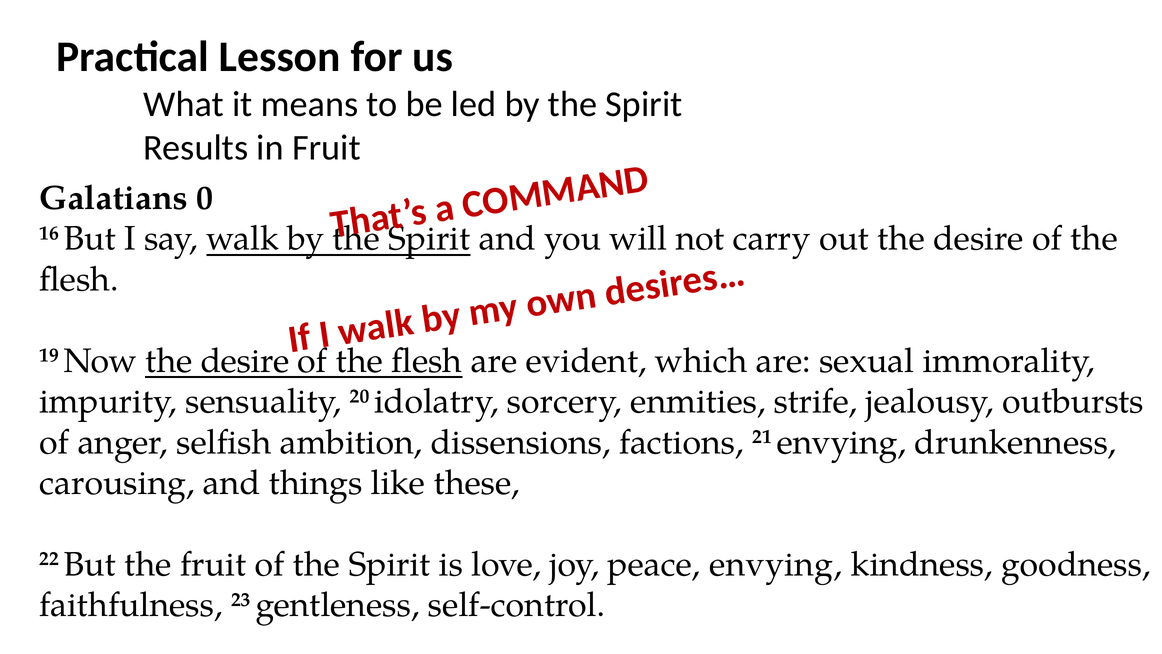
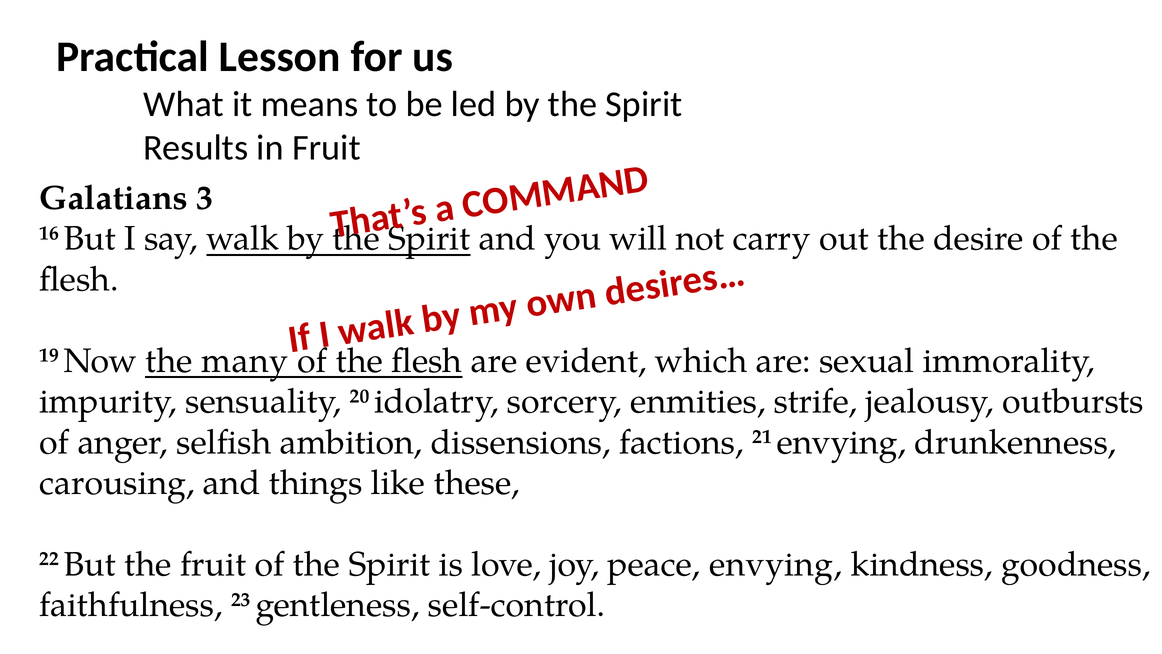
0: 0 -> 3 (205, 198)
Now the desire: desire -> many (245, 361)
